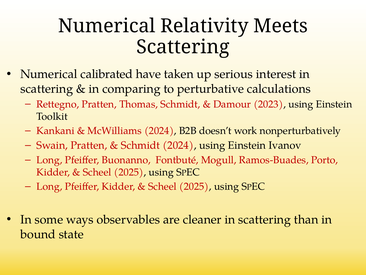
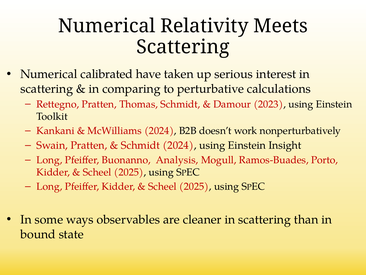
Ivanov: Ivanov -> Insight (285, 145)
Fontbuté: Fontbuté -> Analysis (177, 160)
